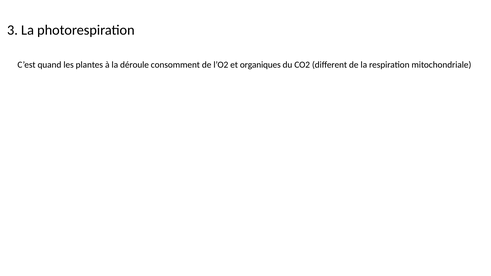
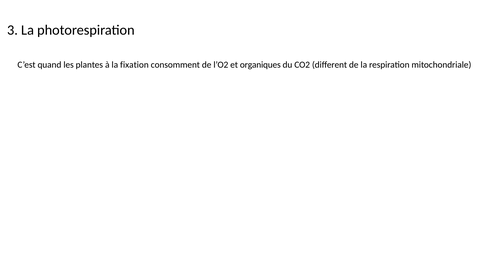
déroule: déroule -> fixation (134, 65)
